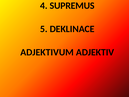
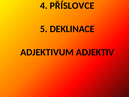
SUPREMUS: SUPREMUS -> PŘÍSLOVCE (72, 6)
